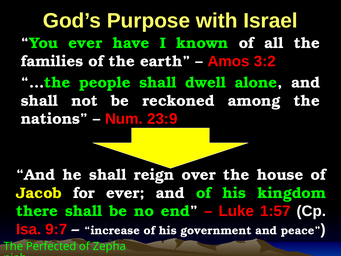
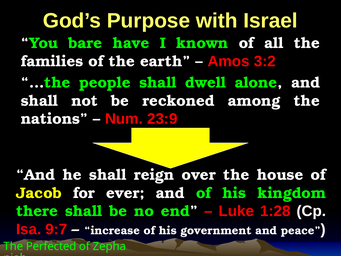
You ever: ever -> bare (85, 43)
1:57: 1:57 -> 1:28 (275, 211)
